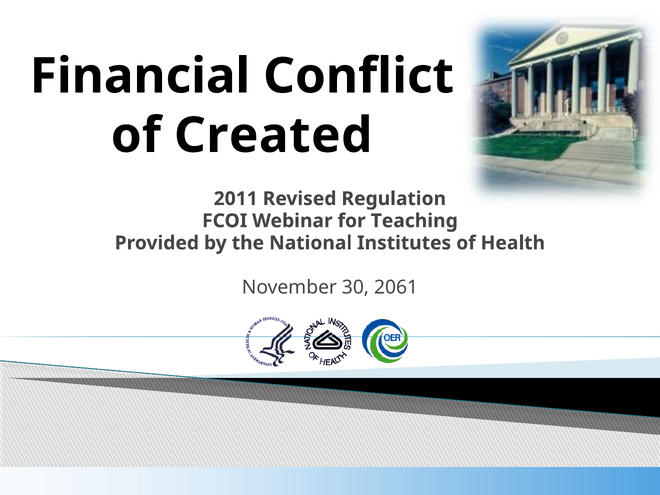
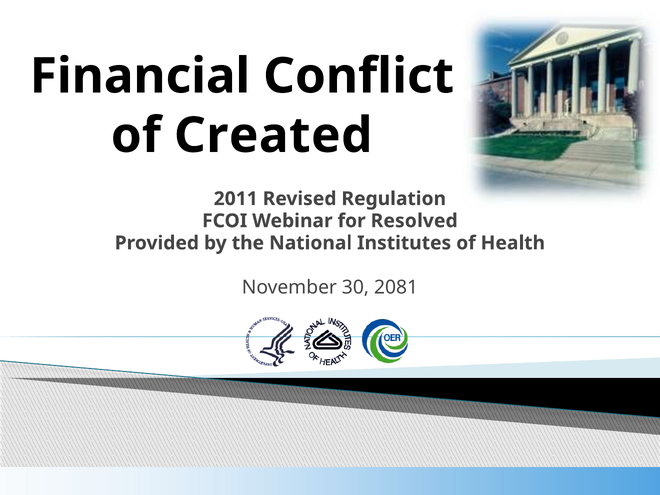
Teaching: Teaching -> Resolved (414, 221)
2061: 2061 -> 2081 (396, 287)
